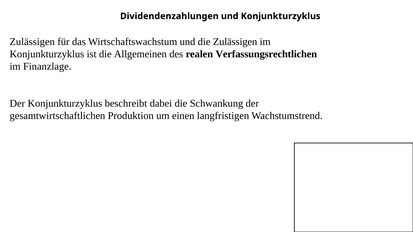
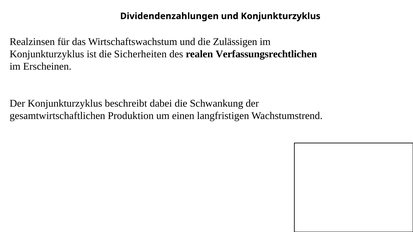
Zulässigen: Zulässigen -> Realzinsen (32, 42)
Allgemeinen: Allgemeinen -> Sicherheiten (140, 54)
Finanzlage: Finanzlage -> Erscheinen (47, 66)
